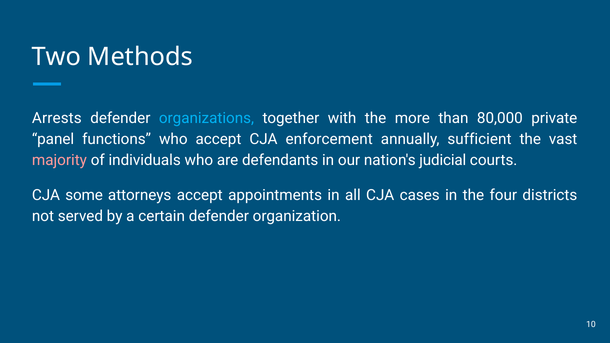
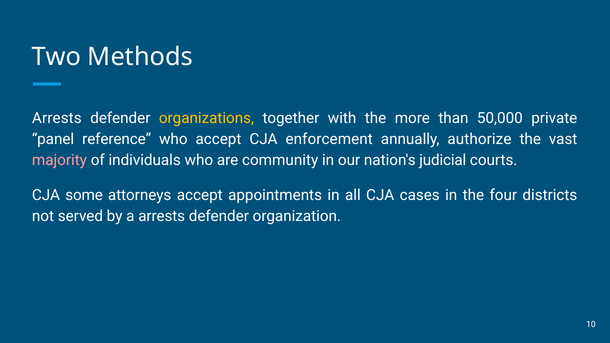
organizations colour: light blue -> yellow (206, 118)
80,000: 80,000 -> 50,000 (500, 118)
functions: functions -> reference (117, 139)
sufficient: sufficient -> authorize (479, 139)
defendants: defendants -> community (280, 161)
a certain: certain -> arrests (162, 216)
